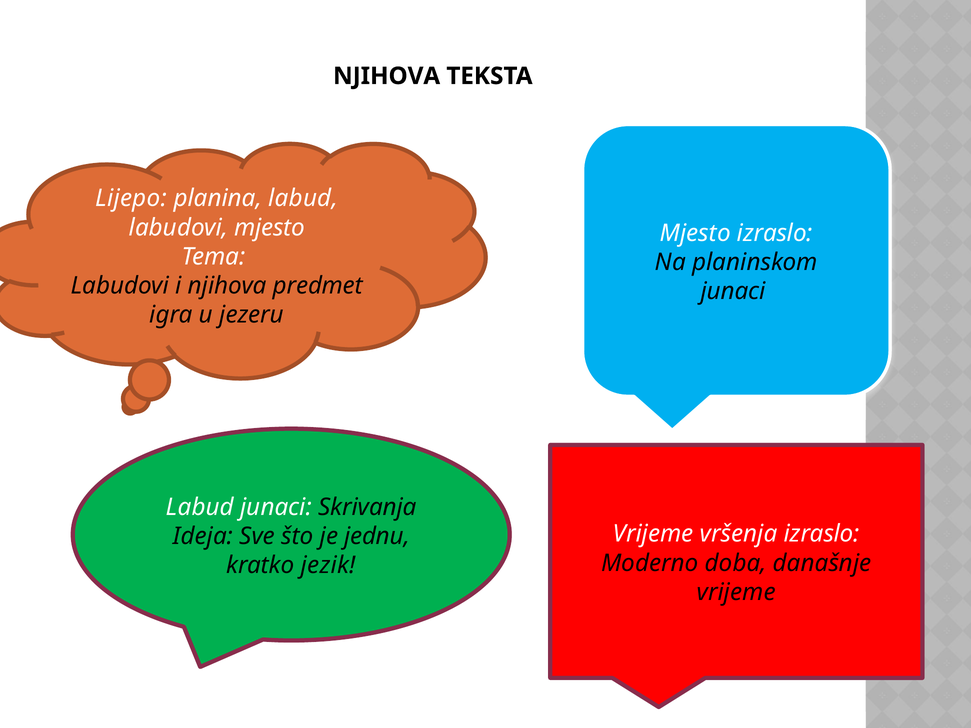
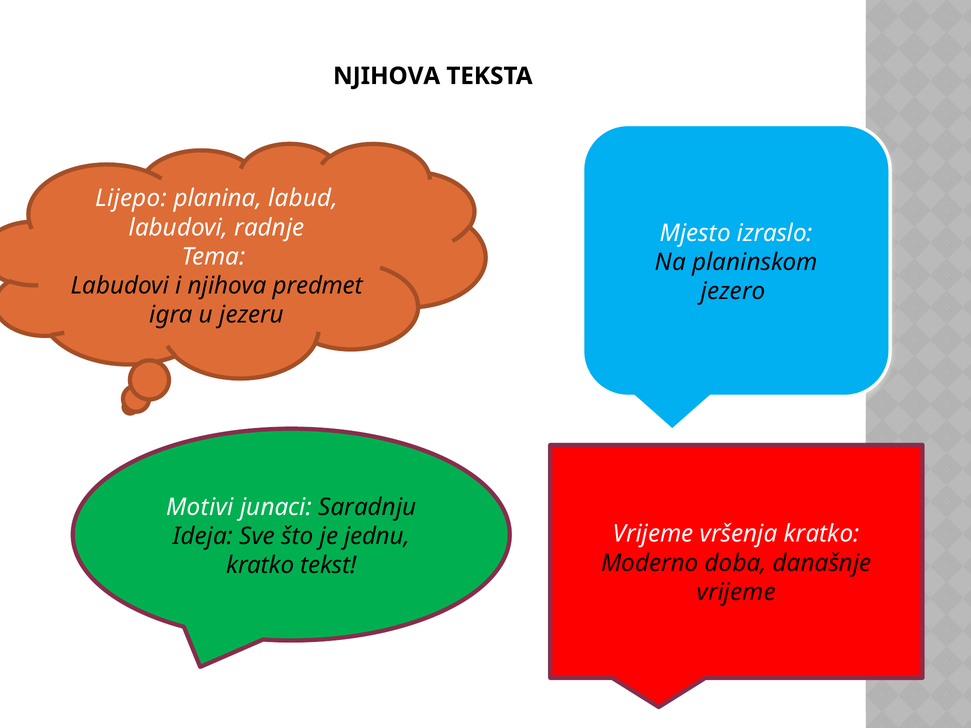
labudovi mjesto: mjesto -> radnje (269, 228)
junaci: junaci -> jezero (733, 291)
Labud: Labud -> Motivi (200, 507)
Skrivanja: Skrivanja -> Saradnju (367, 507)
vršenja izraslo: izraslo -> kratko (822, 534)
jezik: jezik -> tekst (328, 566)
